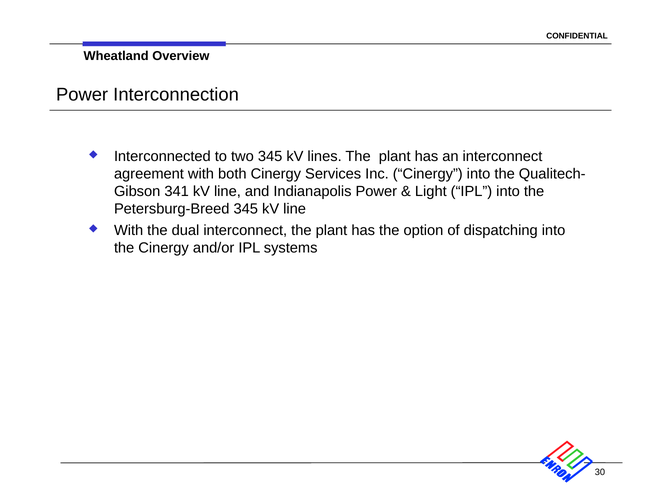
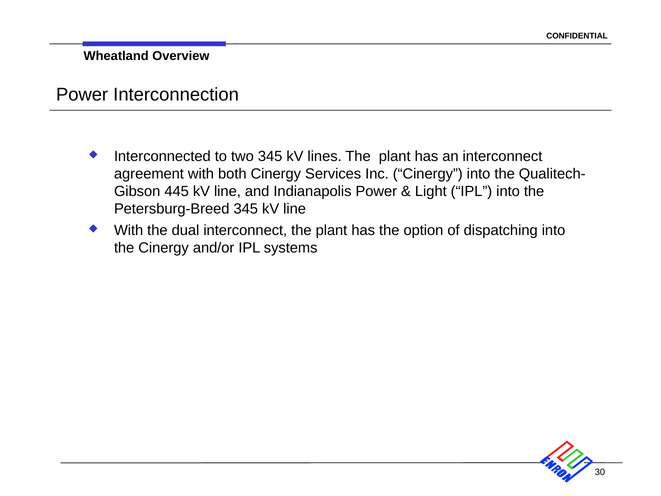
341: 341 -> 445 (177, 191)
